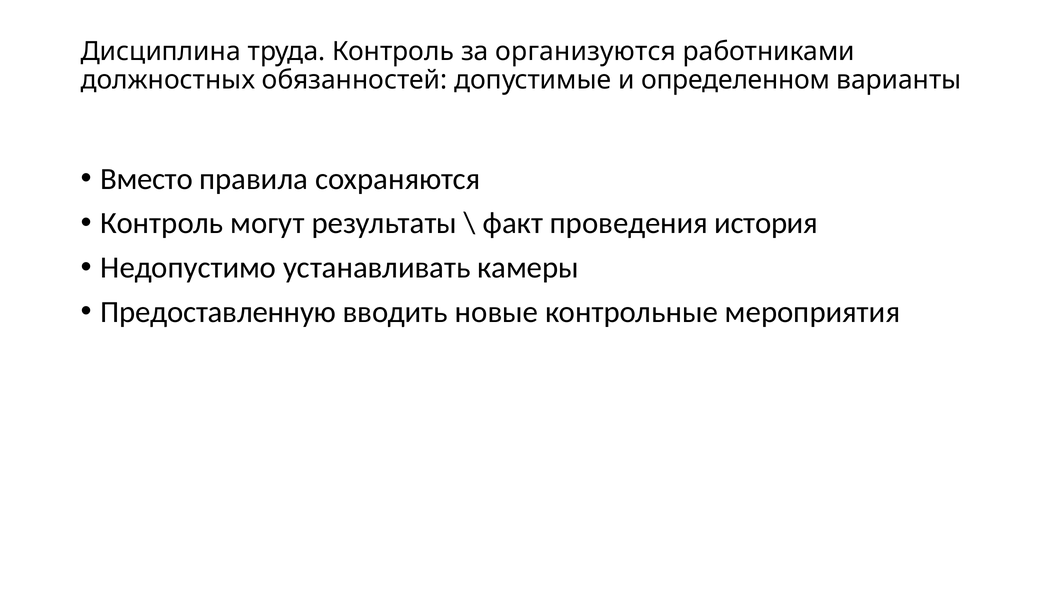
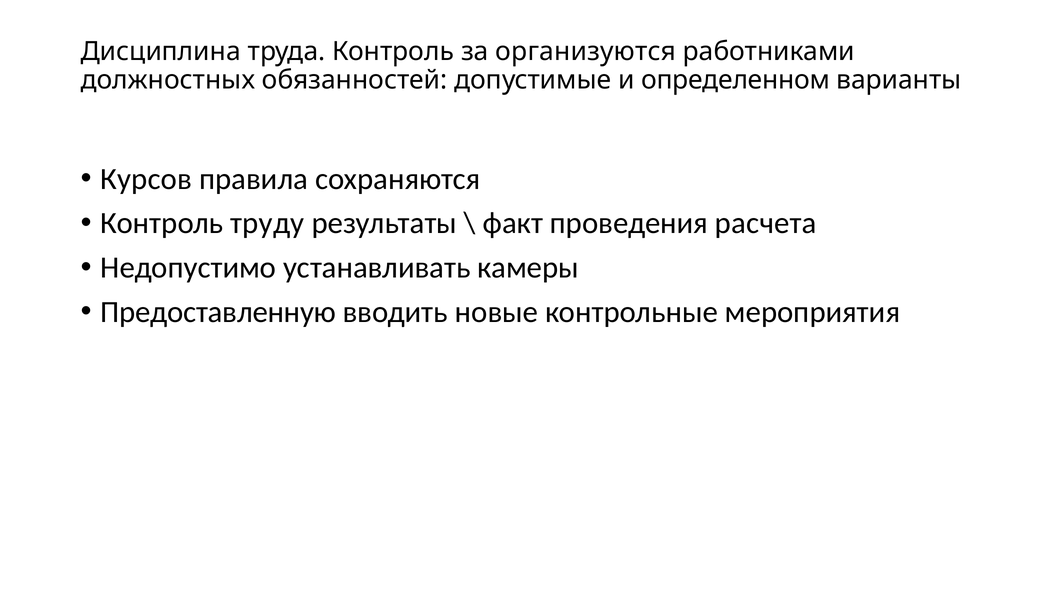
Вместо: Вместо -> Курсов (146, 179)
могут: могут -> труду (267, 223)
история: история -> расчета (766, 223)
